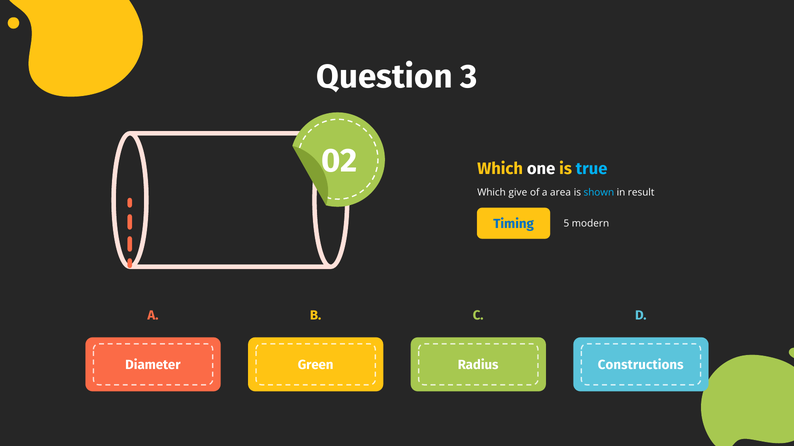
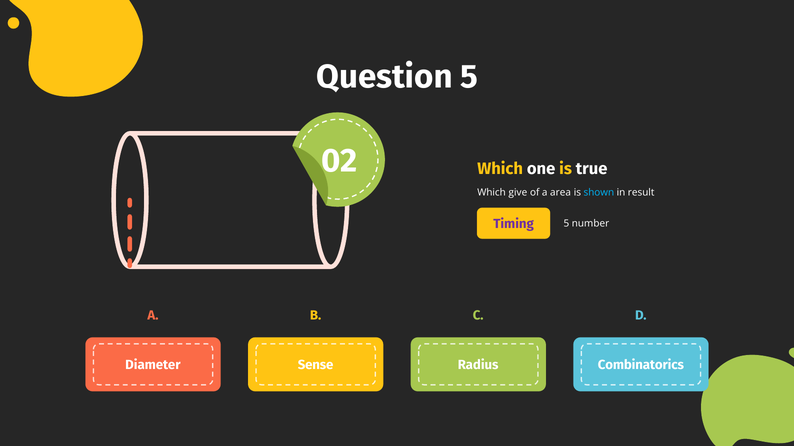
Question 3: 3 -> 5 (469, 77)
true colour: light blue -> white (592, 169)
Timing colour: blue -> purple (514, 224)
modern: modern -> number (591, 224)
Green: Green -> Sense (316, 365)
Constructions: Constructions -> Combinatorics (641, 365)
